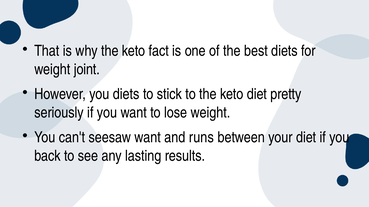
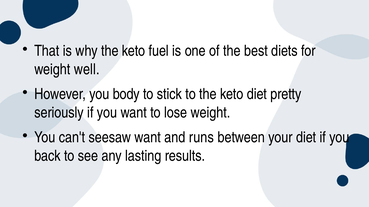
fact: fact -> fuel (159, 51)
joint: joint -> well (87, 69)
you diets: diets -> body (126, 94)
